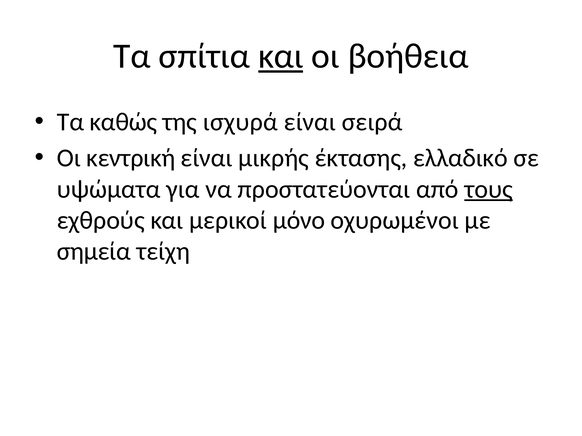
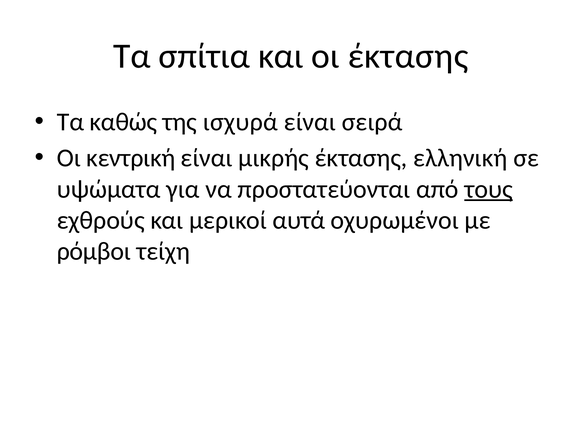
και underline: present -> none (281, 56)
οι βοήθεια: βοήθεια -> έκτασης (408, 56)
ελλαδικό: ελλαδικό -> ελληνική (460, 158)
μόνο: μόνο -> αυτά (299, 220)
σημεία: σημεία -> ρόμβοι (94, 251)
